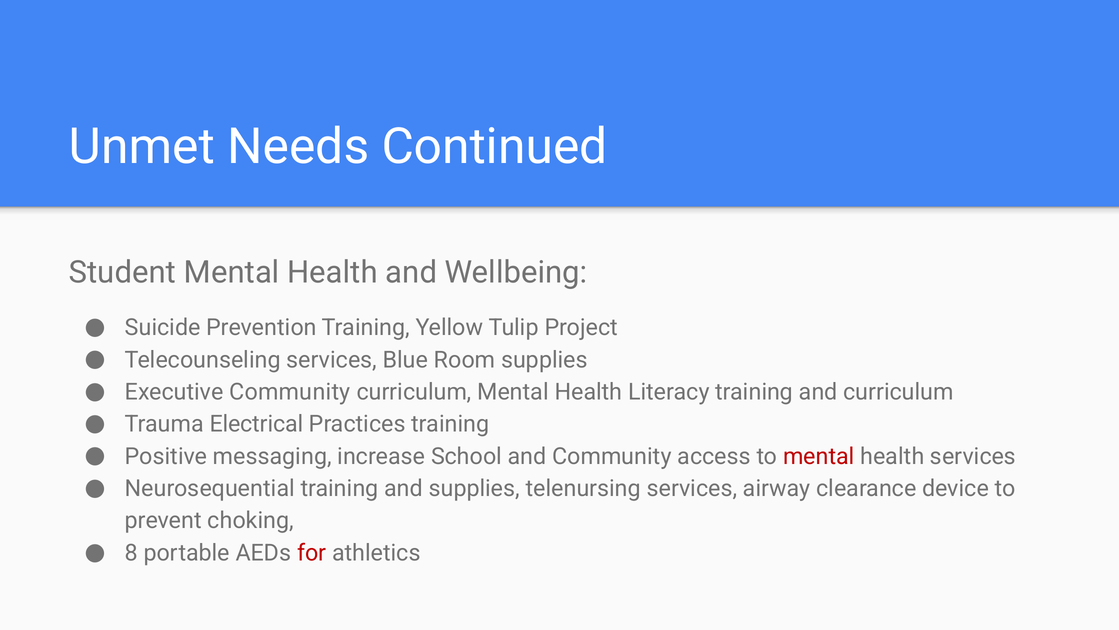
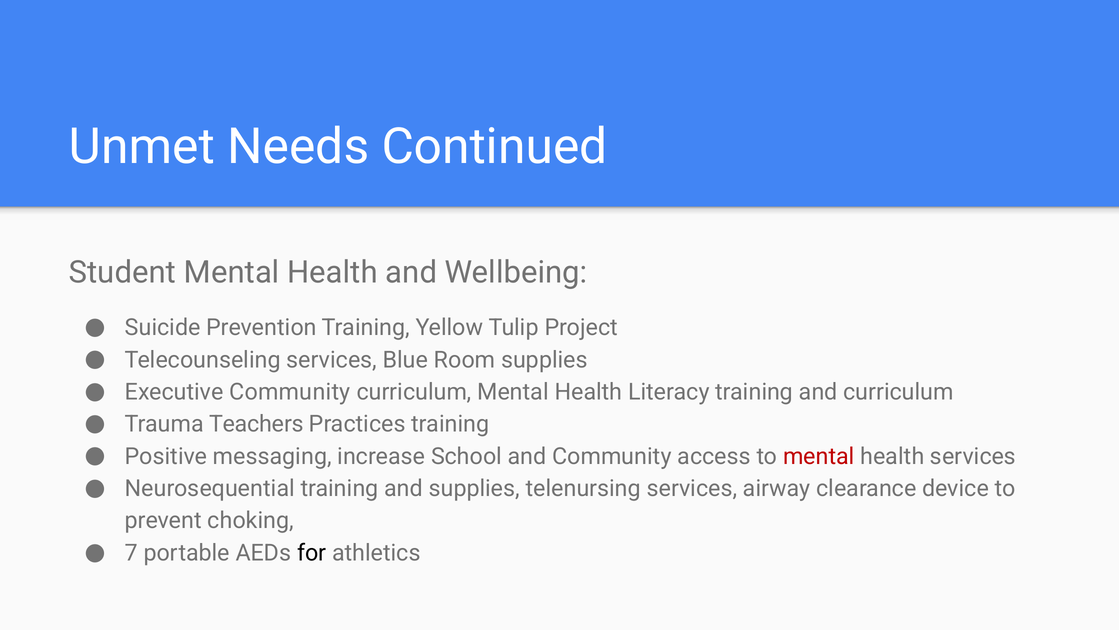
Electrical: Electrical -> Teachers (256, 424)
8: 8 -> 7 (131, 553)
for colour: red -> black (312, 553)
